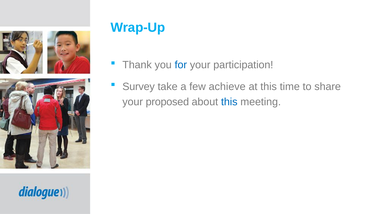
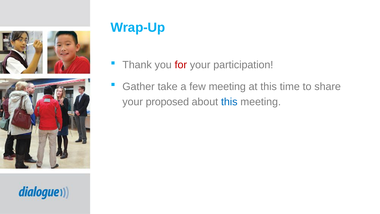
for colour: blue -> red (181, 65)
Survey: Survey -> Gather (139, 86)
few achieve: achieve -> meeting (227, 86)
